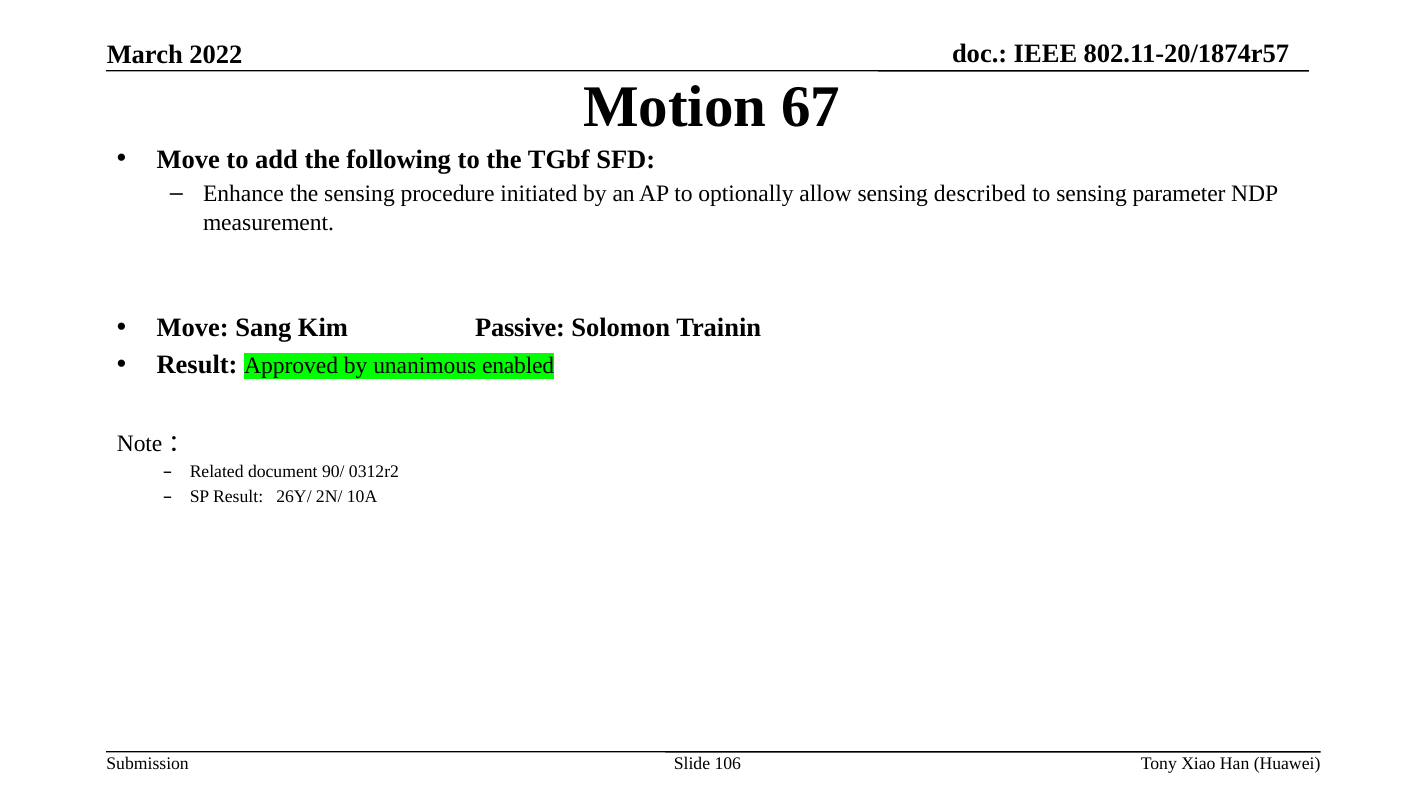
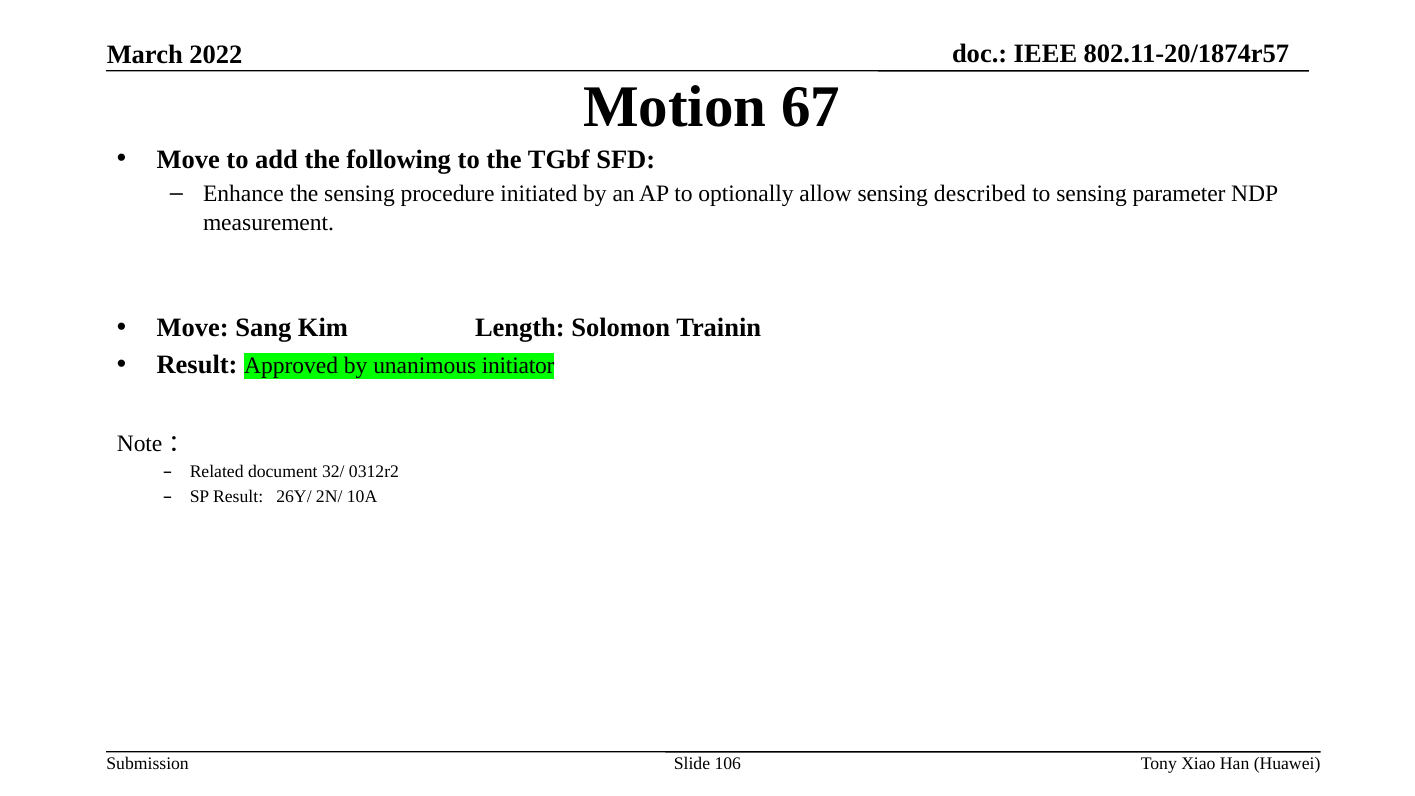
Passive: Passive -> Length (520, 328)
enabled: enabled -> initiator (518, 366)
90/: 90/ -> 32/ (333, 472)
